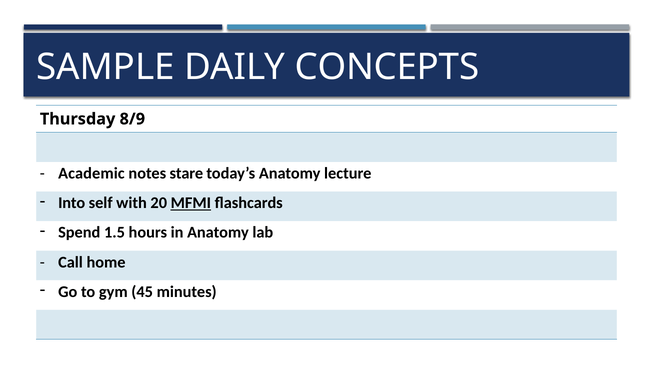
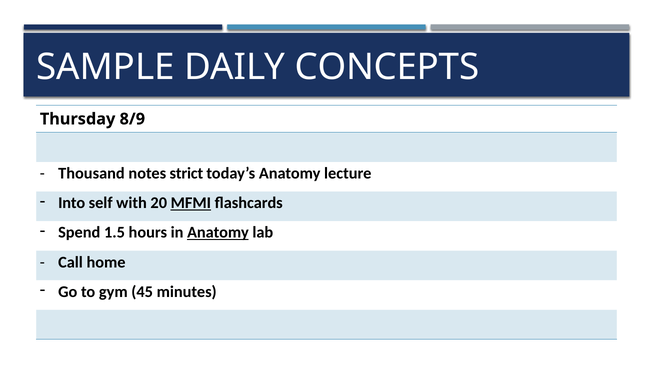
Academic: Academic -> Thousand (91, 174)
stare: stare -> strict (186, 174)
Anatomy underline: none -> present (218, 233)
